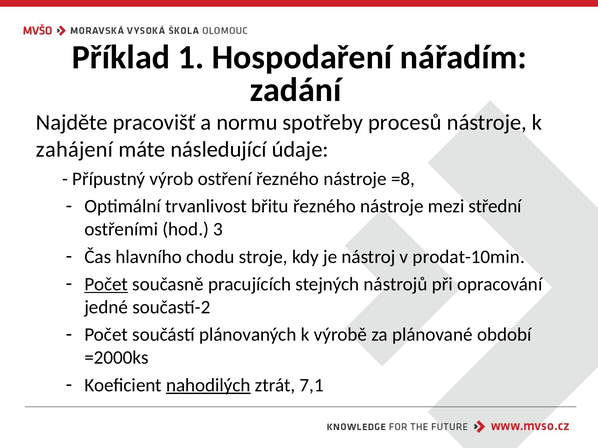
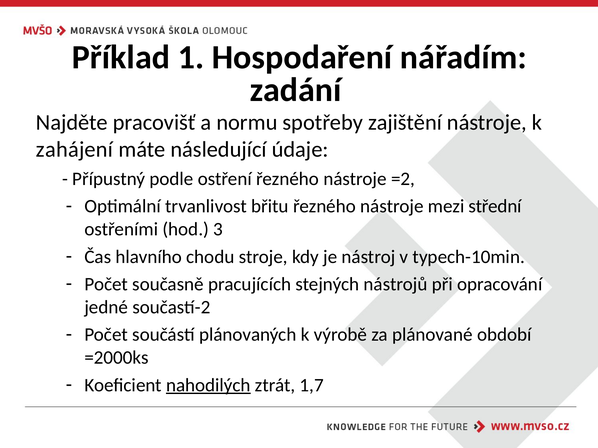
procesů: procesů -> zajištění (405, 123)
výrob: výrob -> podle (171, 179)
=8: =8 -> =2 (403, 179)
prodat-10min: prodat-10min -> typech-10min (469, 257)
Počet underline: present -> none (106, 285)
7,1: 7,1 -> 1,7 (312, 386)
